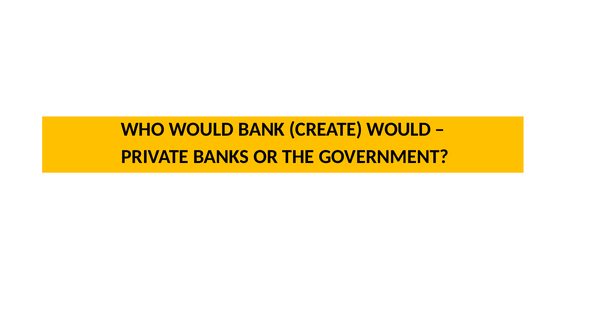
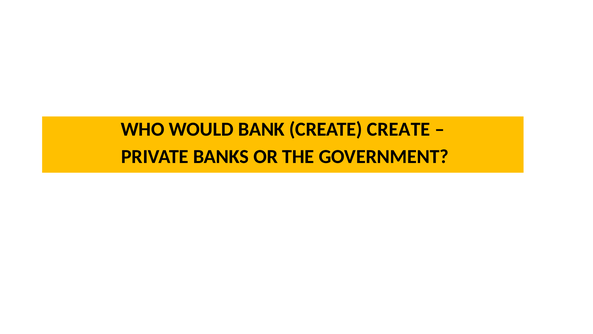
CREATE WOULD: WOULD -> CREATE (399, 129)
